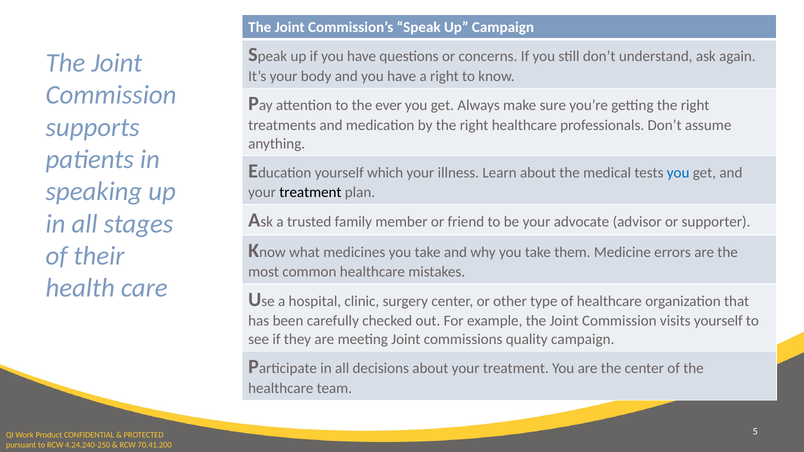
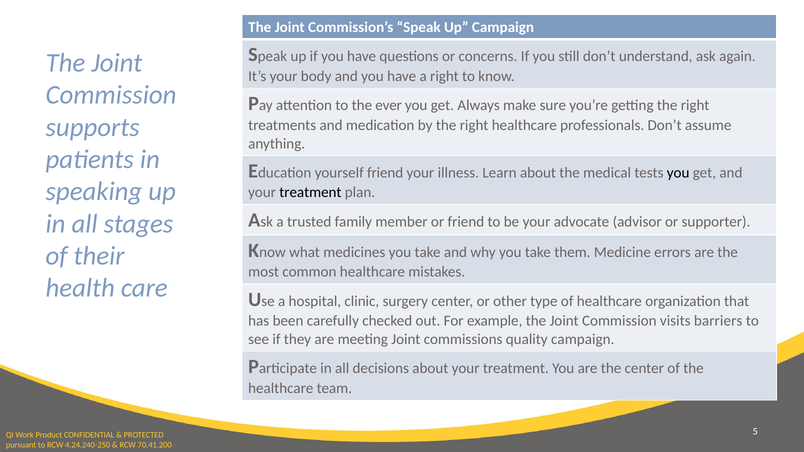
yourself which: which -> friend (385, 173)
you colour: blue -> black (678, 173)
visits yourself: yourself -> barriers (718, 321)
